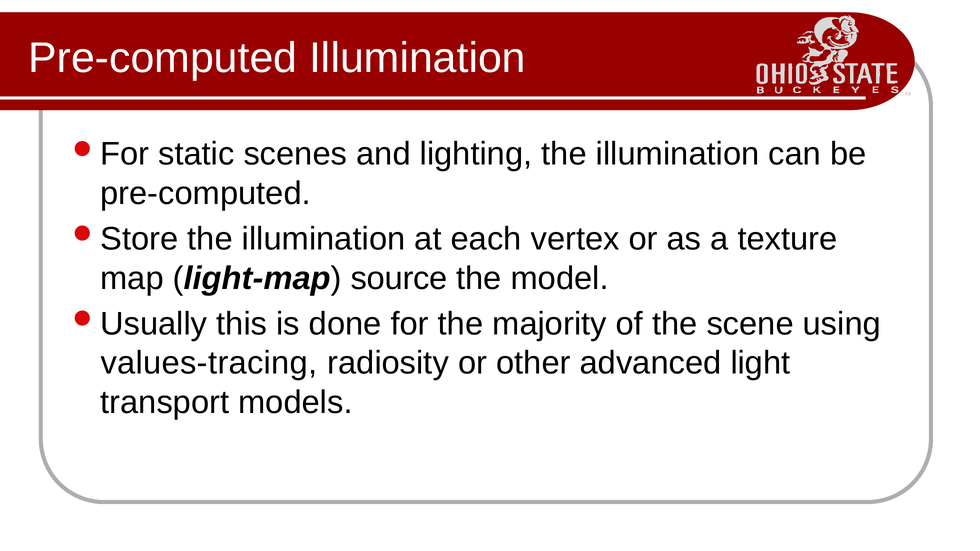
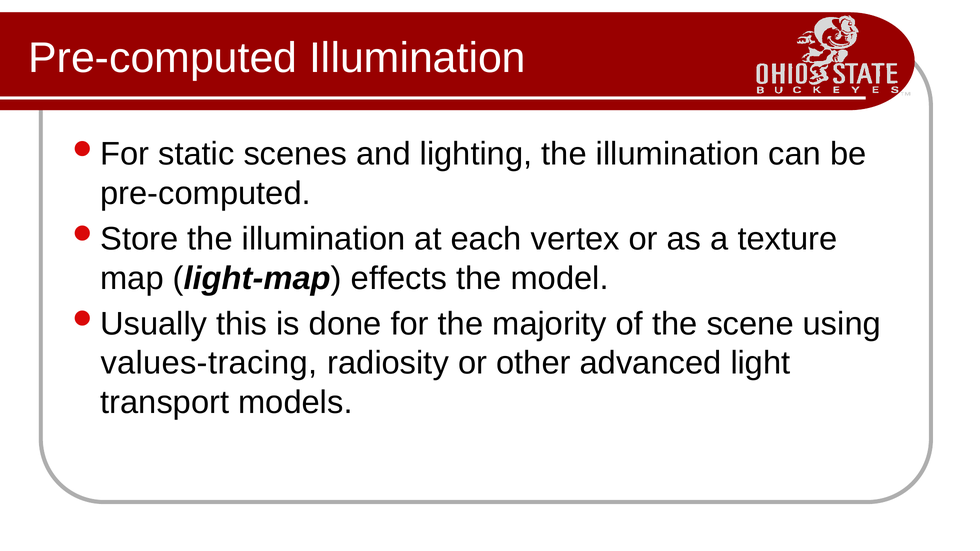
source: source -> effects (399, 278)
